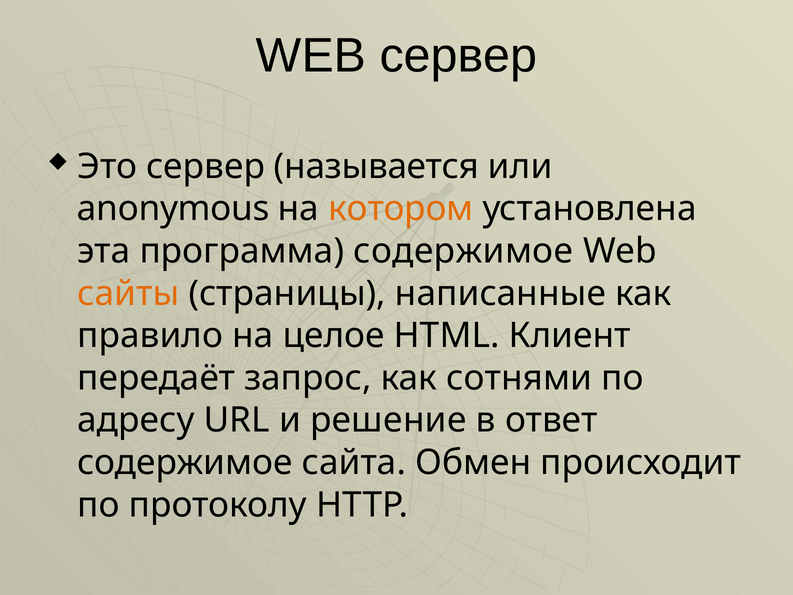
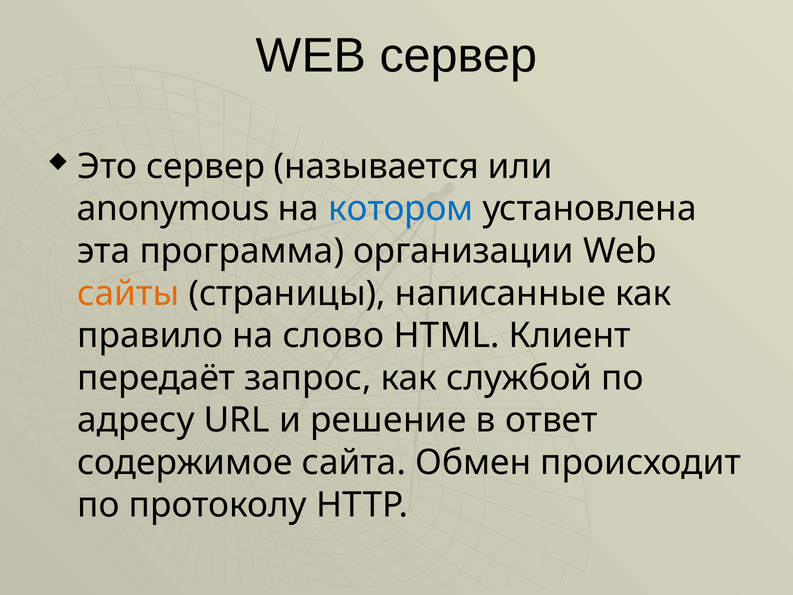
котором colour: orange -> blue (401, 209)
программа содержимое: содержимое -> организации (464, 251)
целое: целое -> слово (333, 336)
сотнями: сотнями -> службой (519, 378)
